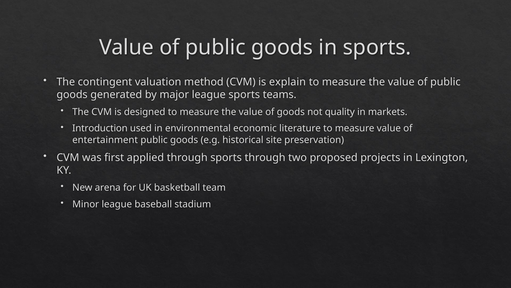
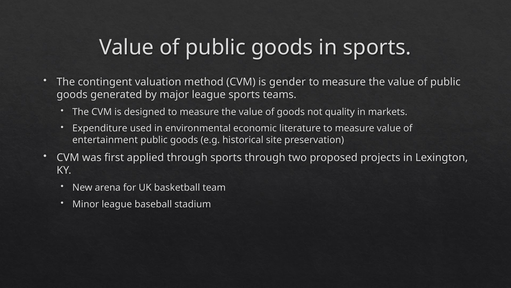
explain: explain -> gender (287, 82)
Introduction: Introduction -> Expenditure (100, 128)
